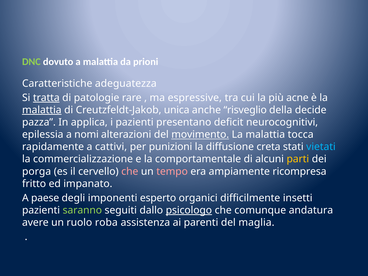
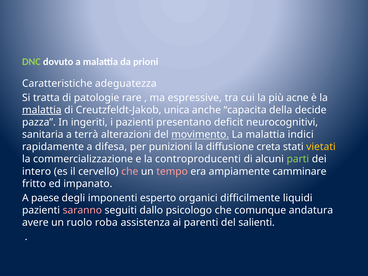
tratta underline: present -> none (46, 98)
risveglio: risveglio -> capacita (245, 110)
applica: applica -> ingeriti (89, 122)
epilessia: epilessia -> sanitaria (43, 135)
nomi: nomi -> terrà (86, 135)
tocca: tocca -> indici (301, 135)
cattivi: cattivi -> difesa (111, 147)
vietati colour: light blue -> yellow (321, 147)
comportamentale: comportamentale -> controproducenti (198, 159)
parti colour: yellow -> light green (298, 159)
porga: porga -> intero (37, 171)
ricompresa: ricompresa -> camminare (299, 171)
insetti: insetti -> liquidi (298, 198)
saranno colour: light green -> pink (82, 210)
psicologo underline: present -> none (189, 210)
maglia: maglia -> salienti (257, 223)
